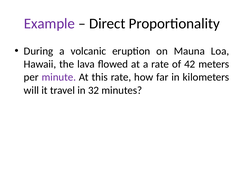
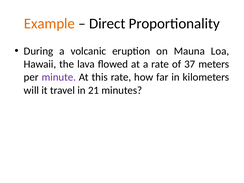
Example colour: purple -> orange (49, 24)
42: 42 -> 37 (190, 64)
32: 32 -> 21 (94, 90)
